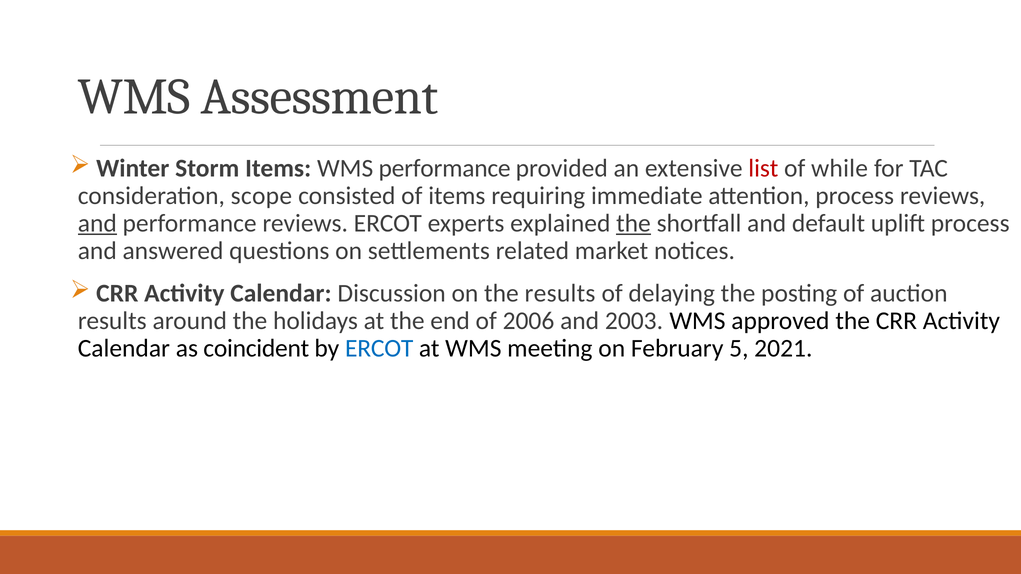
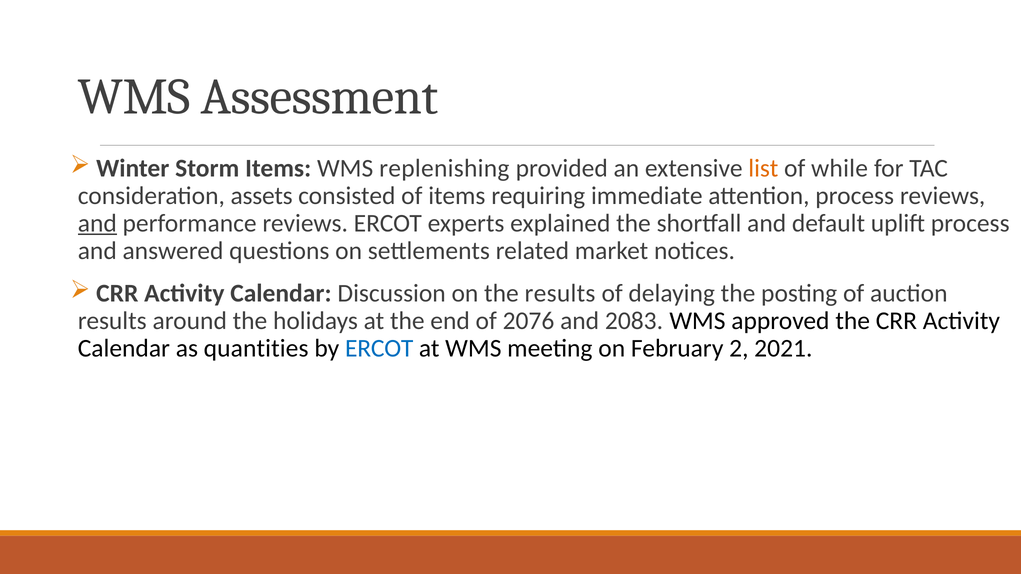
WMS performance: performance -> replenishing (444, 168)
list colour: red -> orange (763, 168)
scope: scope -> assets (262, 196)
the underline: present -> none (633, 224)
2006: 2006 -> 2076 (528, 321)
2003: 2003 -> 2083 (634, 321)
coincident: coincident -> quantities (256, 349)
5: 5 -> 2 (739, 349)
